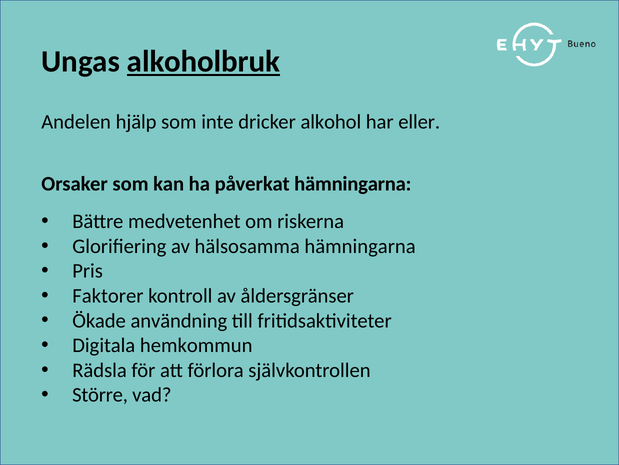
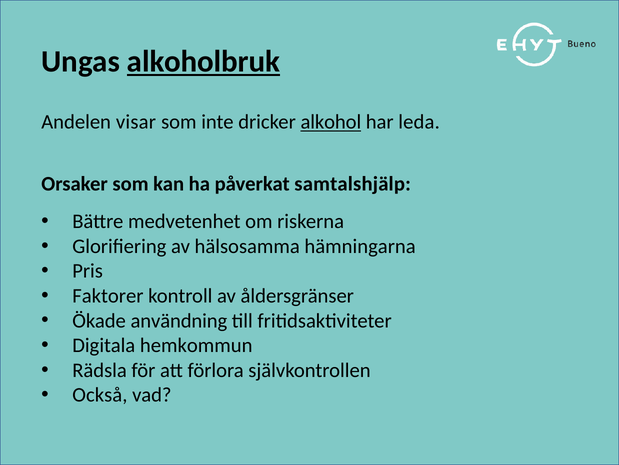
hjälp: hjälp -> visar (136, 122)
alkohol underline: none -> present (331, 122)
eller: eller -> leda (419, 122)
påverkat hämningarna: hämningarna -> samtalshjälp (353, 184)
Större: Större -> Också (100, 395)
